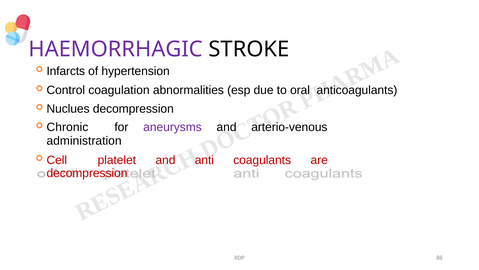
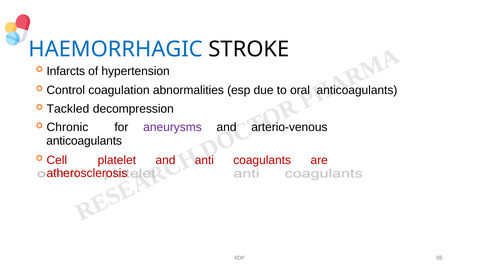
HAEMORRHAGIC colour: purple -> blue (116, 49)
Nuclues: Nuclues -> Tackled (68, 109)
administration: administration -> anticoagulants (84, 141)
decompression: decompression -> atherosclerosis (87, 173)
